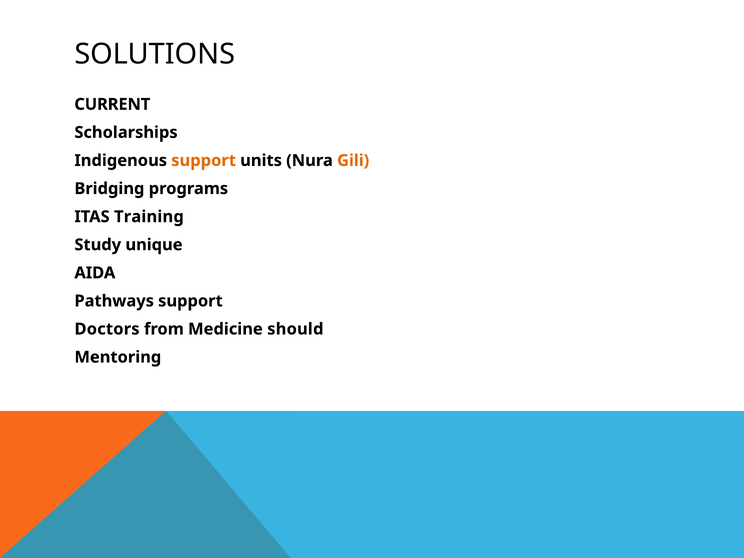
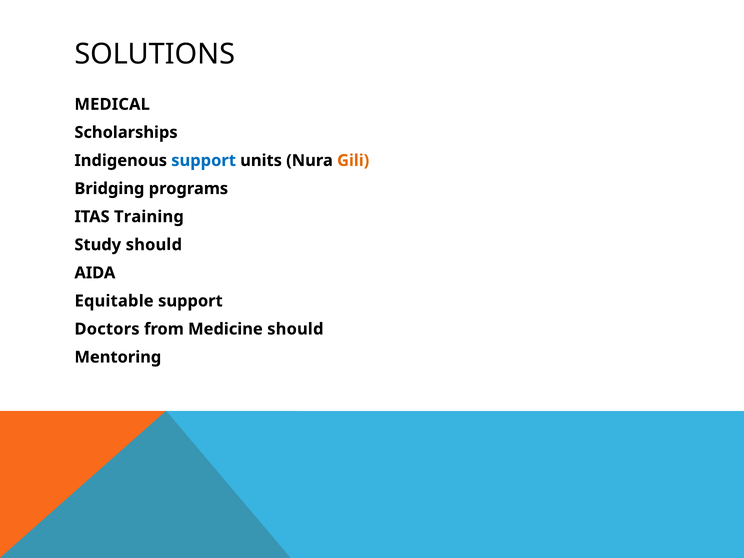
CURRENT: CURRENT -> MEDICAL (112, 104)
support colour: orange -> blue (204, 161)
Study unique: unique -> should (154, 245)
Pathways: Pathways -> Equitable (114, 301)
